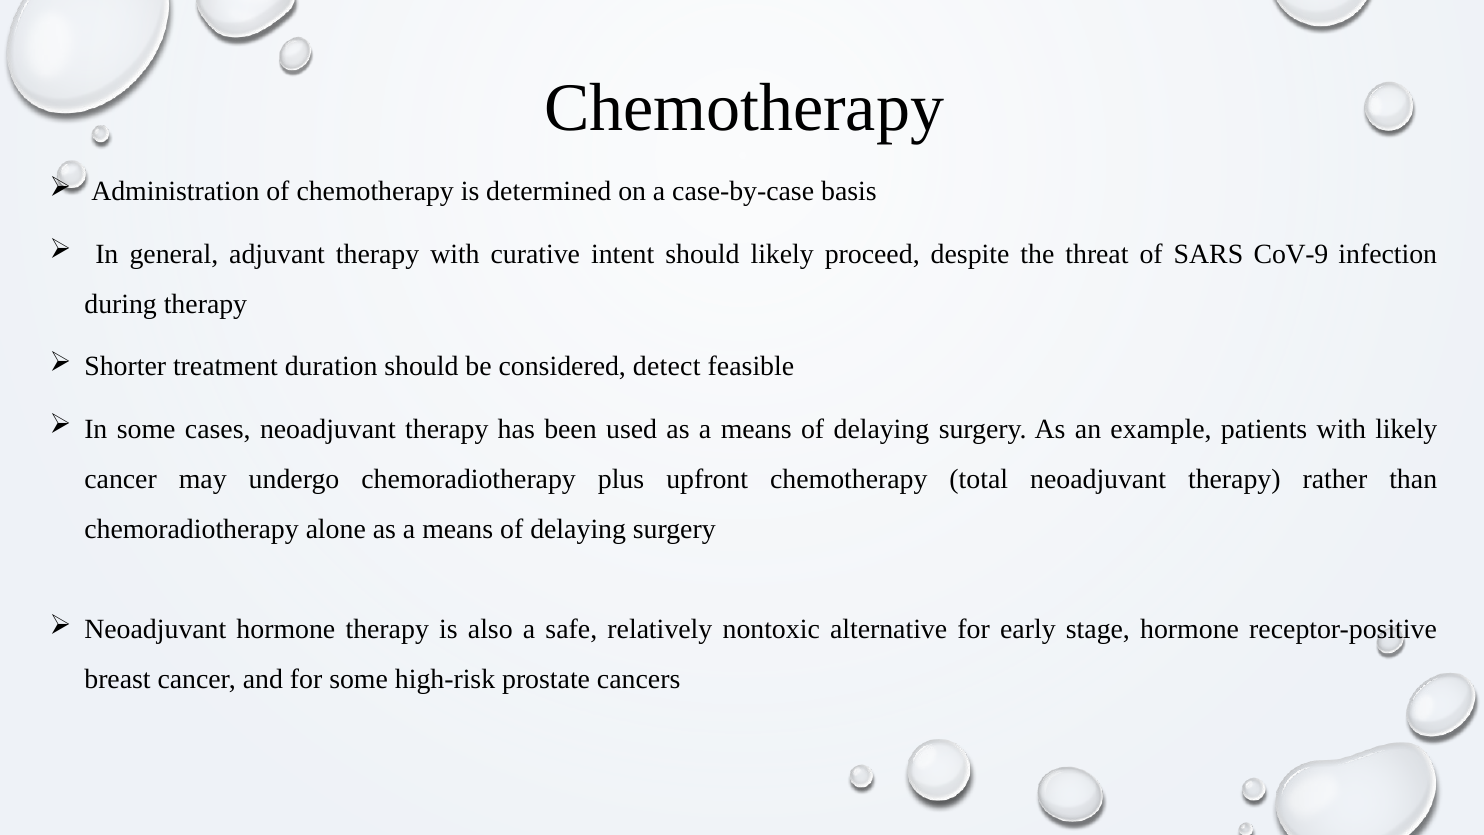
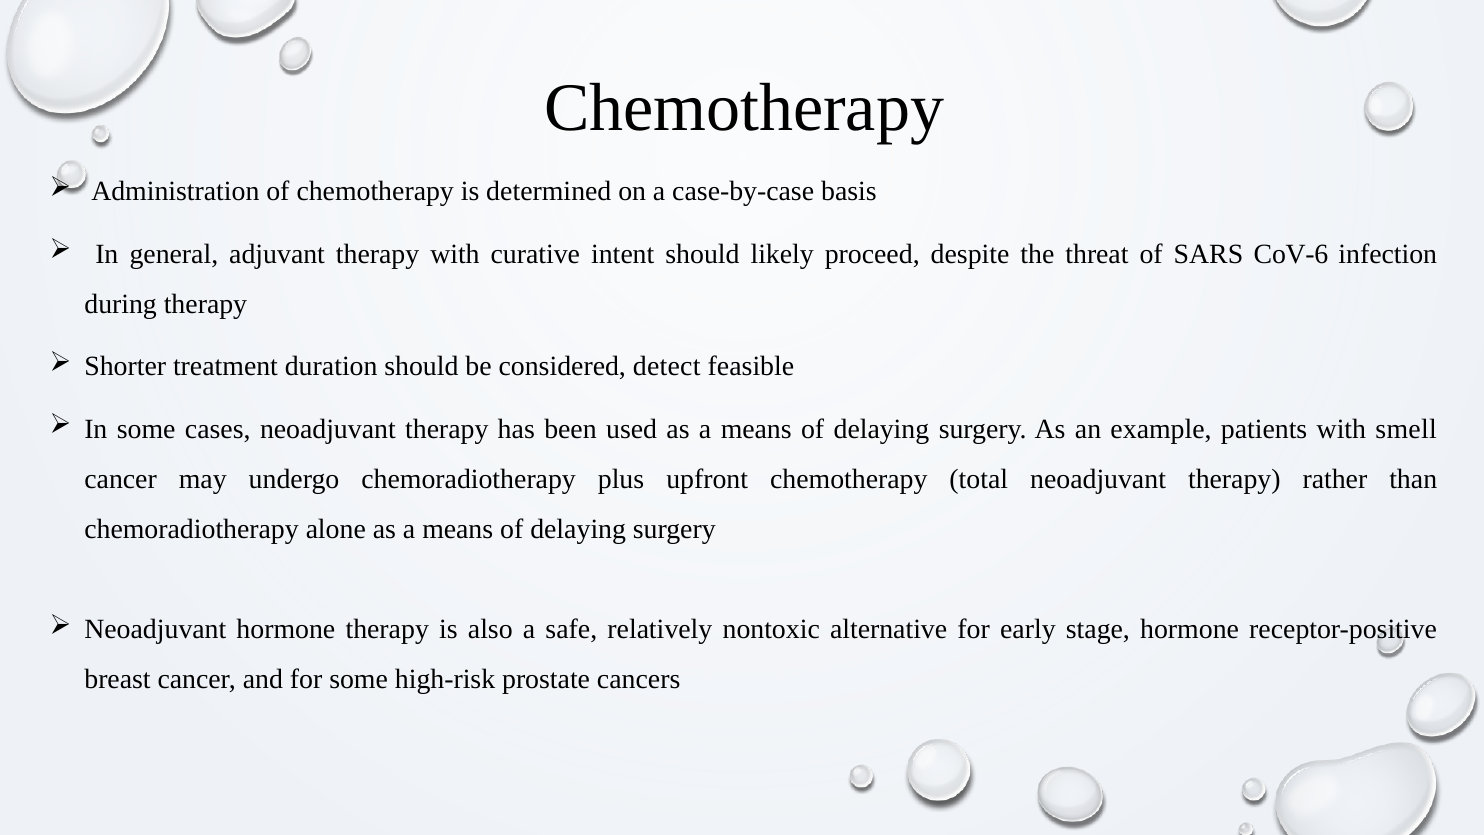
CoV-9: CoV-9 -> CoV-6 (1291, 254)
with likely: likely -> smell (1406, 429)
